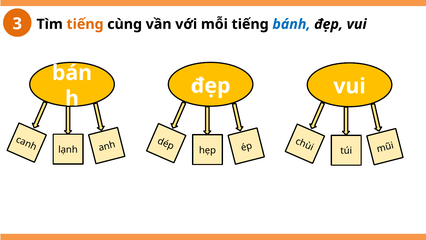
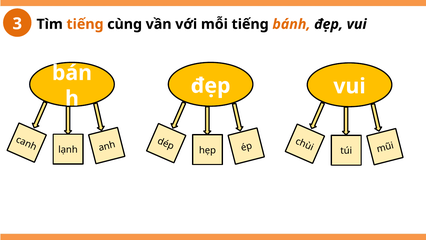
bánh colour: blue -> orange (291, 24)
